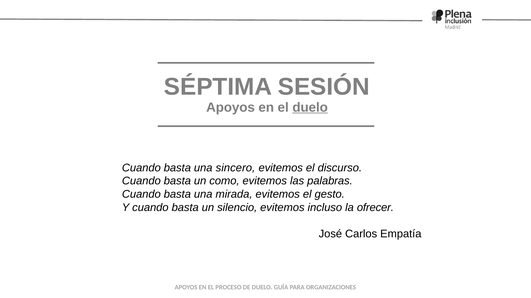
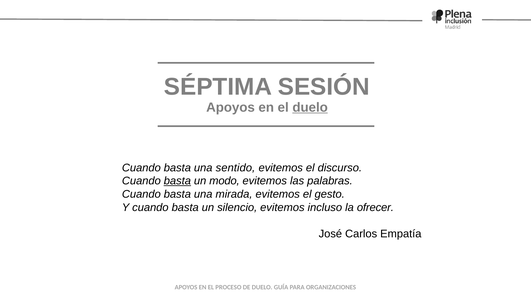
sincero: sincero -> sentido (235, 168)
basta underline: none -> present (177, 181)
como: como -> modo (224, 181)
